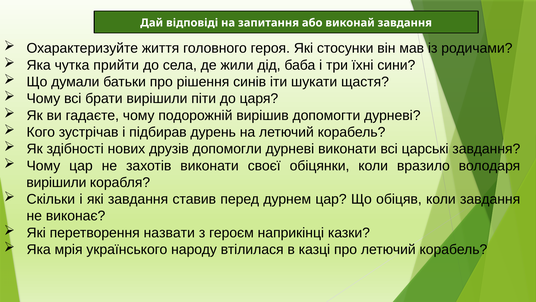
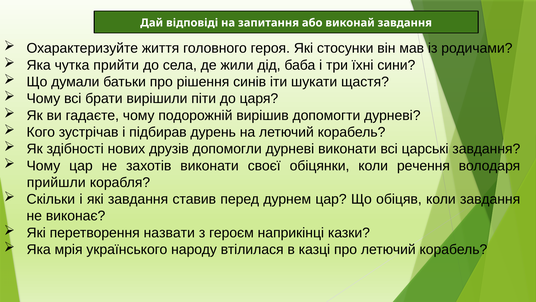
вразило: вразило -> речення (423, 165)
вирішили: вирішили -> прийшли (56, 182)
